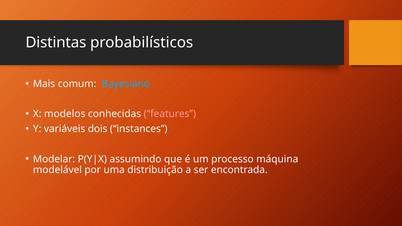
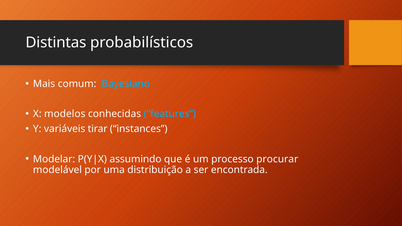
features colour: pink -> light blue (170, 114)
dois: dois -> tirar (98, 129)
máquina: máquina -> procurar (277, 159)
